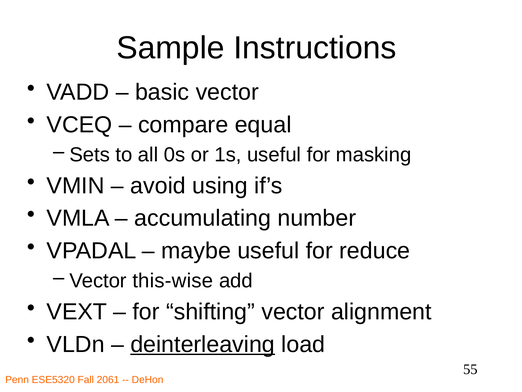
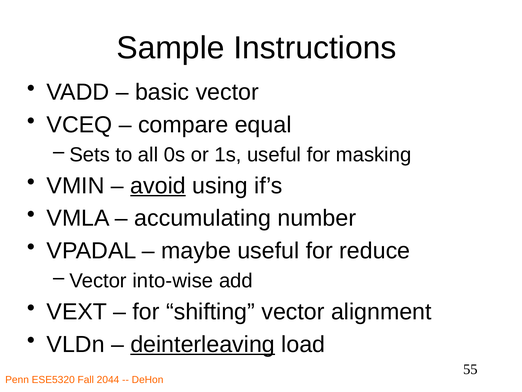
avoid underline: none -> present (158, 186)
this-wise: this-wise -> into-wise (173, 280)
2061: 2061 -> 2044 (108, 379)
